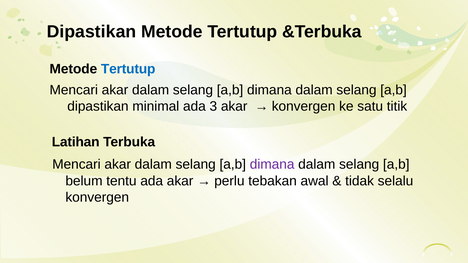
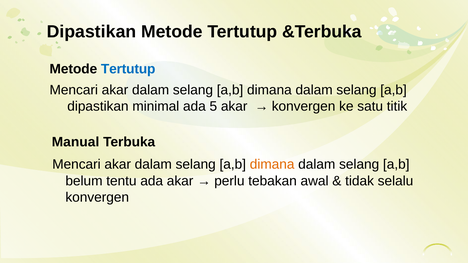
3: 3 -> 5 (213, 106)
Latihan: Latihan -> Manual (76, 142)
dimana colour: purple -> orange (272, 165)
